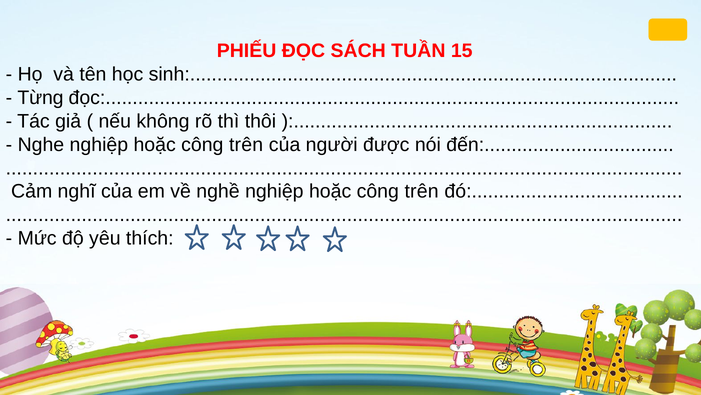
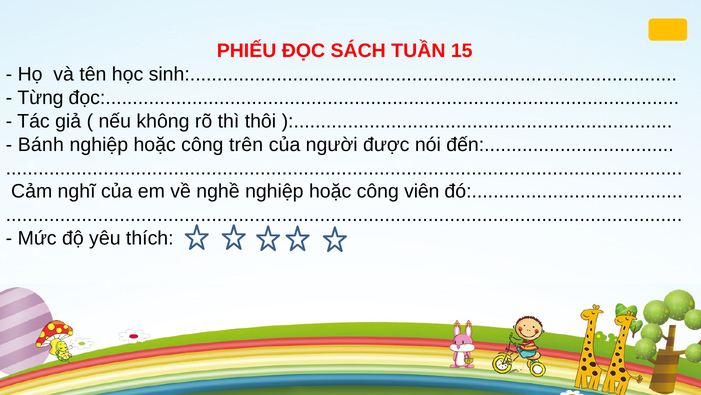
Nghe: Nghe -> Bánh (41, 144)
trên: trên -> viên (422, 191)
